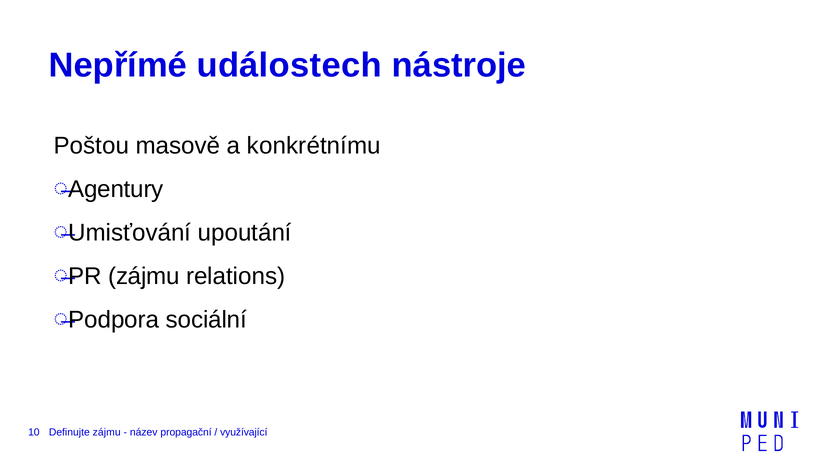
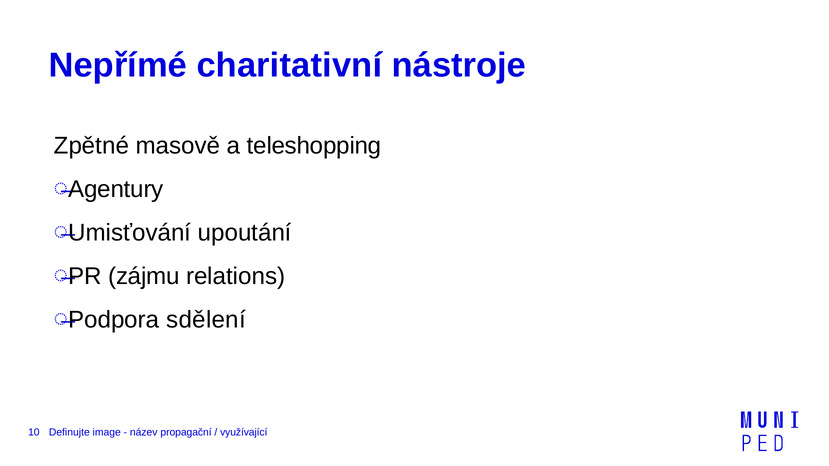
událostech: událostech -> charitativní (289, 65)
Poštou: Poštou -> Zpětné (91, 146)
konkrétnímu: konkrétnímu -> teleshopping (314, 146)
sociální: sociální -> sdělení (206, 320)
Definujte zájmu: zájmu -> image (107, 433)
